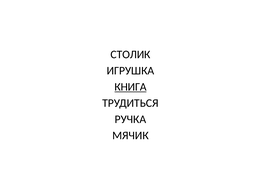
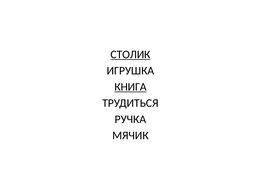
СТОЛИК underline: none -> present (131, 55)
